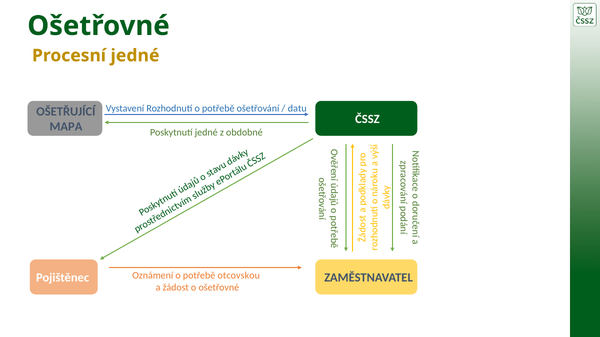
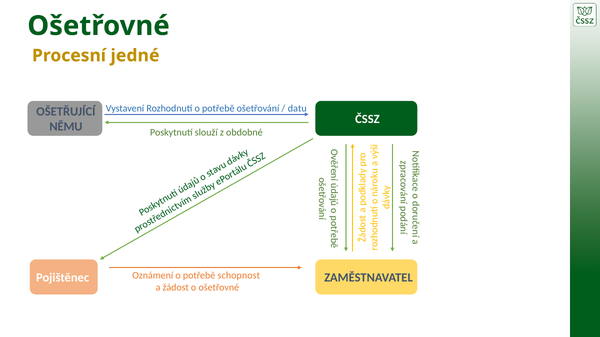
MAPA: MAPA -> NĚMU (66, 127)
Poskytnutí jedné: jedné -> slouží (206, 133)
otcovskou: otcovskou -> schopnost (239, 276)
